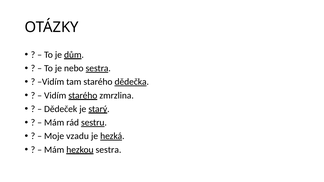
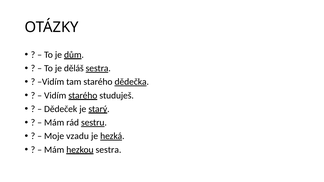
nebo: nebo -> děláš (74, 68)
zmrzlina: zmrzlina -> studuješ (117, 96)
